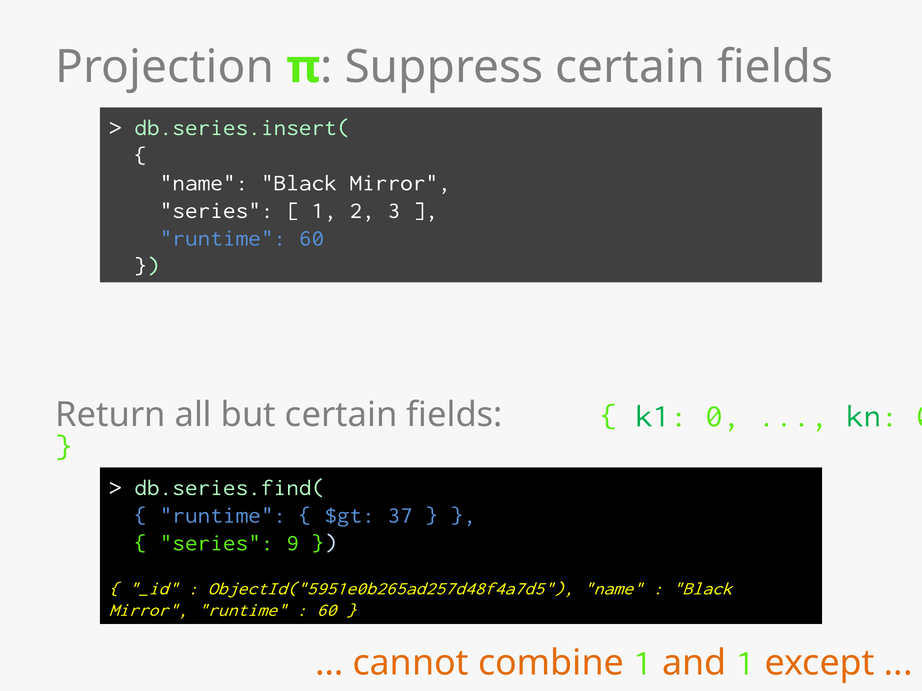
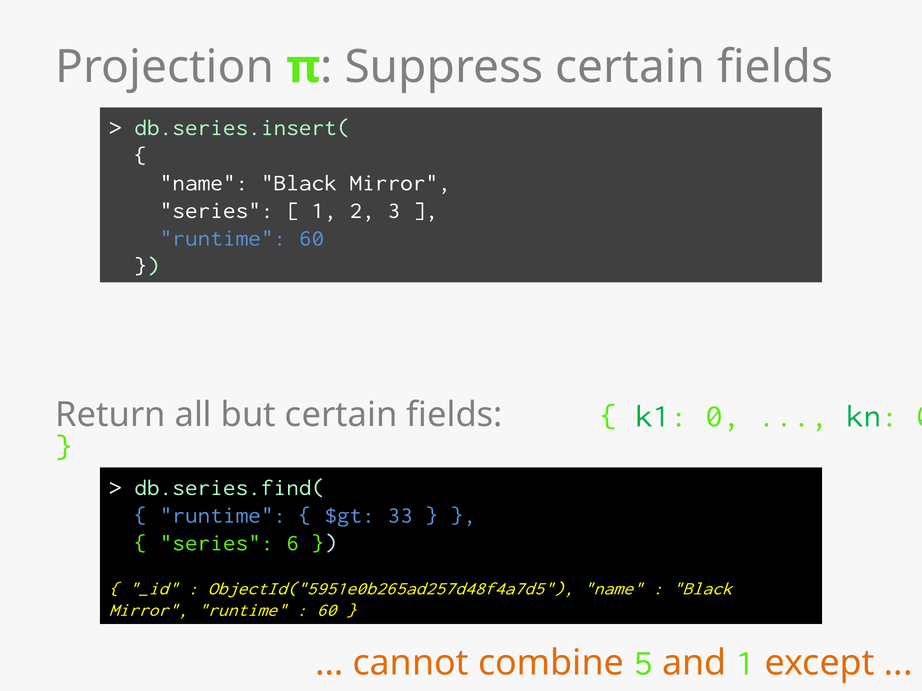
37: 37 -> 33 (400, 515)
9: 9 -> 6 (293, 543)
combine 1: 1 -> 5 (643, 663)
